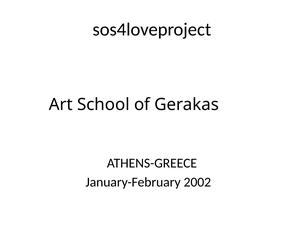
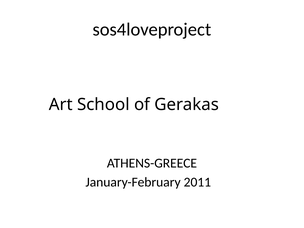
2002: 2002 -> 2011 (197, 182)
